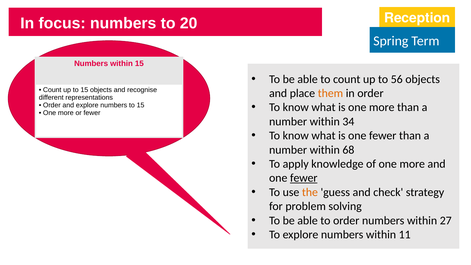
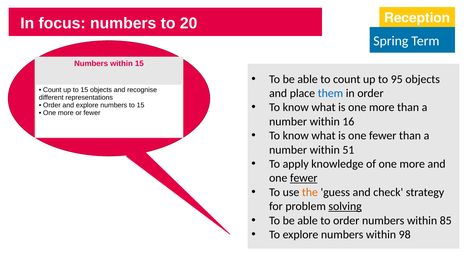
56: 56 -> 95 (397, 79)
them colour: orange -> blue (330, 93)
34: 34 -> 16 (348, 122)
68: 68 -> 51 (348, 150)
solving underline: none -> present (345, 206)
27: 27 -> 85 (446, 220)
11: 11 -> 98 (405, 235)
